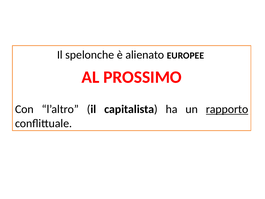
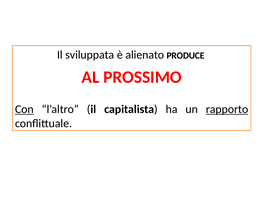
spelonche: spelonche -> sviluppata (90, 55)
EUROPEE: EUROPEE -> PRODUCE (186, 56)
Con underline: none -> present (24, 109)
